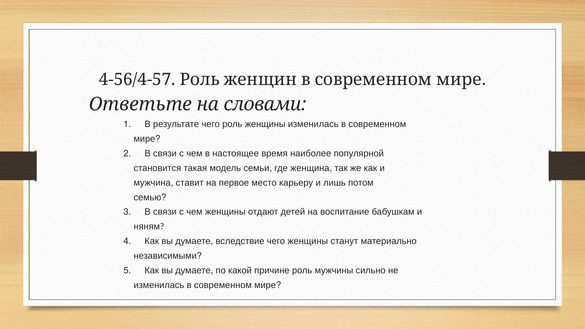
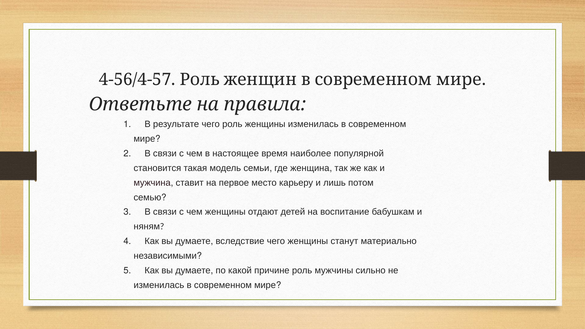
словами: словами -> правила (265, 104)
